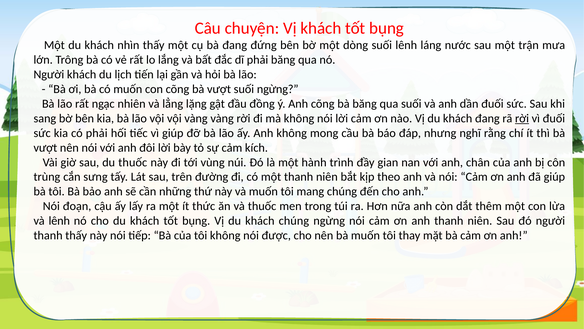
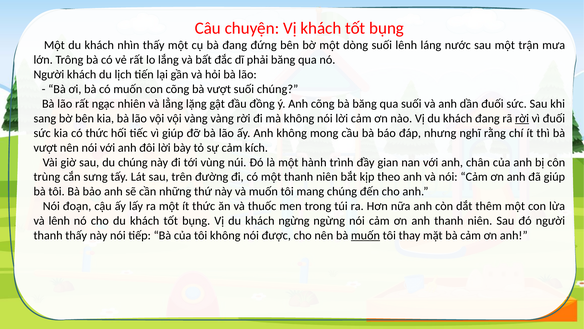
suối ngừng: ngừng -> chúng (278, 89)
có phải: phải -> thức (97, 133)
du thuốc: thuốc -> chúng (133, 162)
khách chúng: chúng -> ngừng (294, 220)
muốn underline: none -> present (365, 235)
